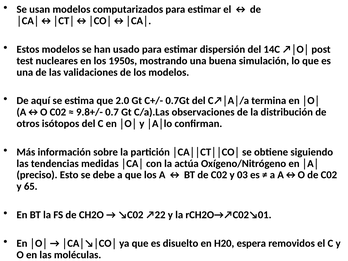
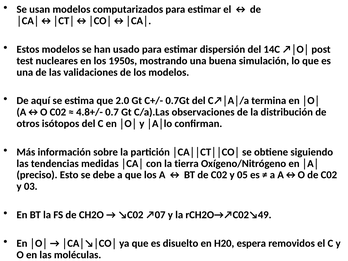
9.8+/-: 9.8+/- -> 4.8+/- (90, 112)
actúa: actúa -> tierra (187, 164)
03: 03 -> 05 (242, 175)
65: 65 -> 03 (31, 186)
↗22: ↗22 -> ↗07 (156, 215)
rCH2O→↗C02↘01: rCH2O→↗C02↘01 -> rCH2O→↗C02↘49 (228, 215)
